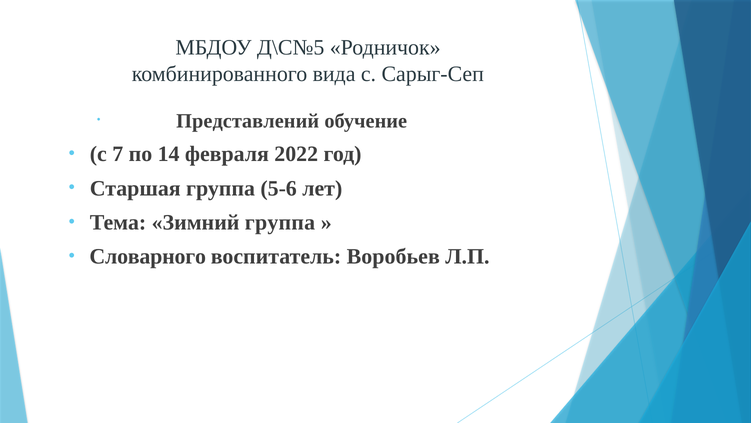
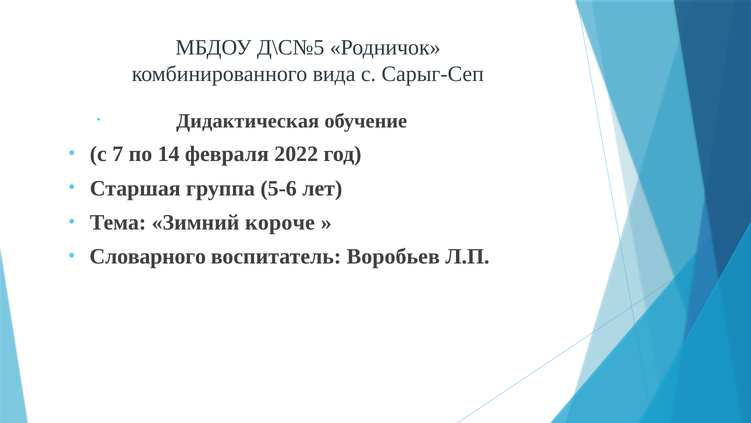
Представлений: Представлений -> Дидактическая (248, 121)
Зимний группа: группа -> короче (280, 222)
